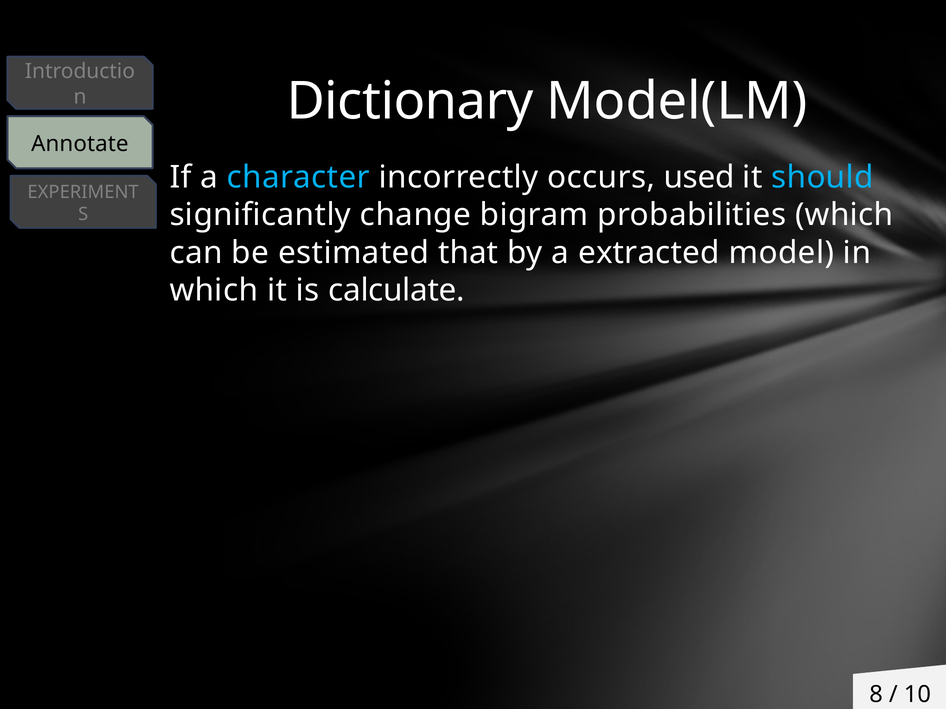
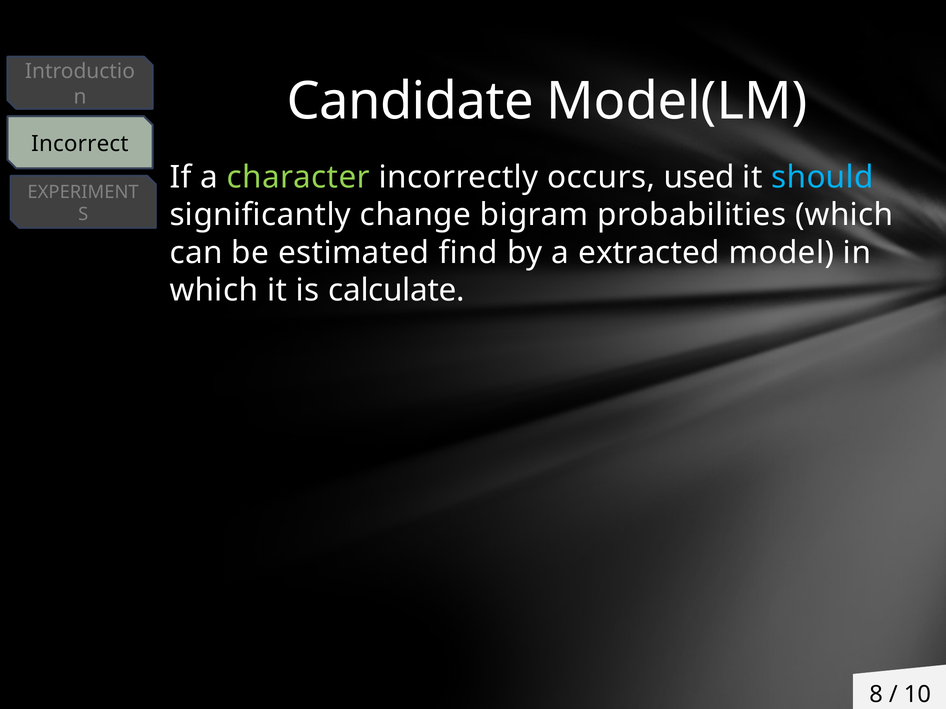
Dictionary: Dictionary -> Candidate (410, 101)
Annotate: Annotate -> Incorrect (80, 144)
character colour: light blue -> light green (298, 177)
that: that -> find (468, 253)
